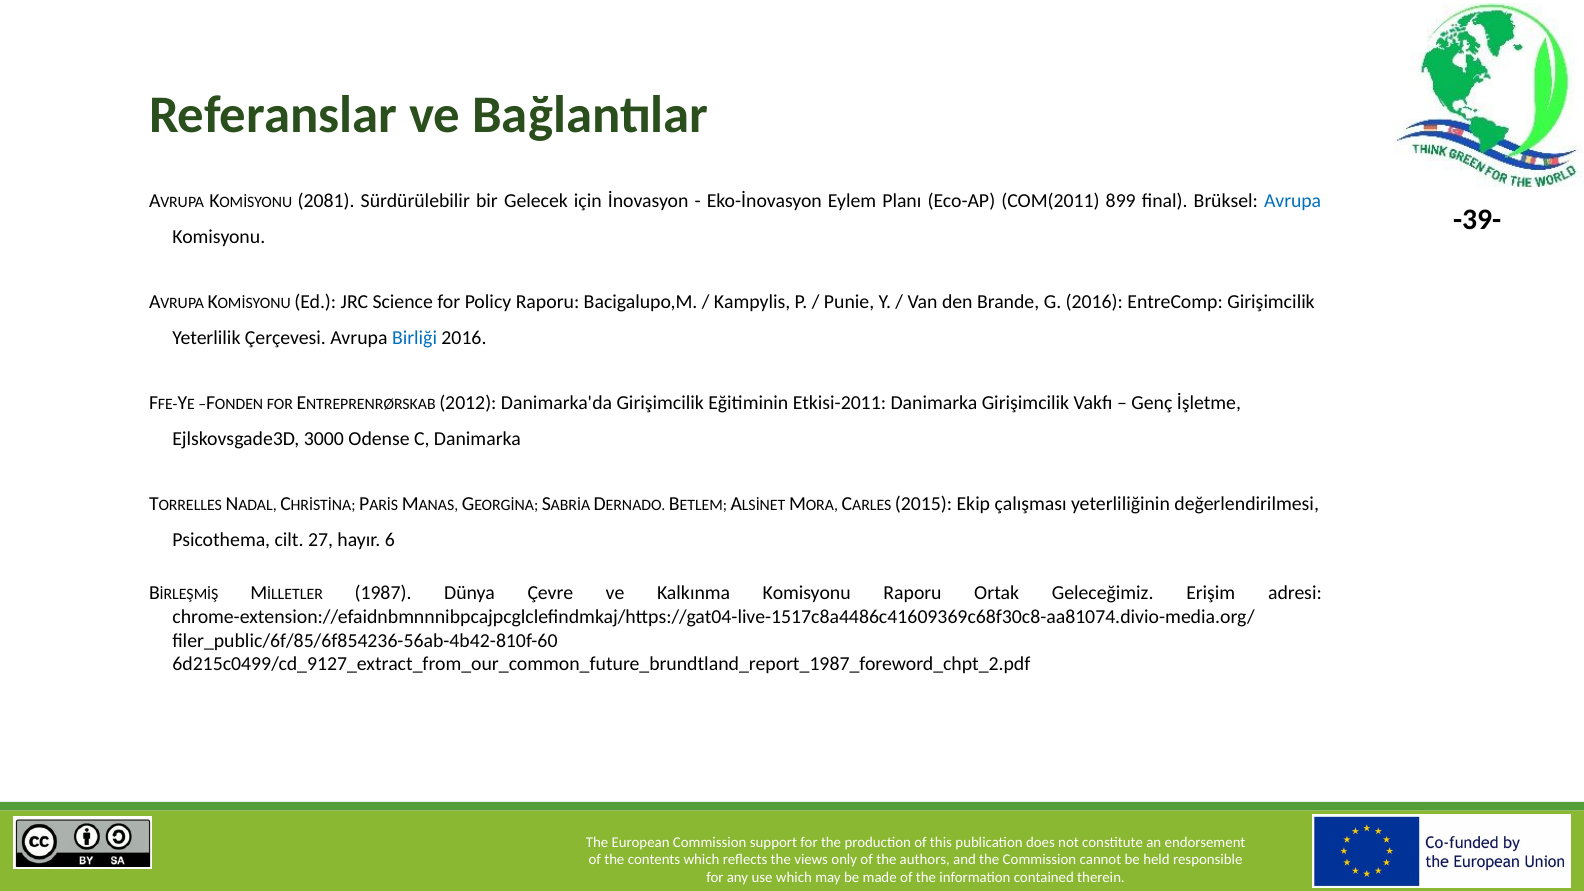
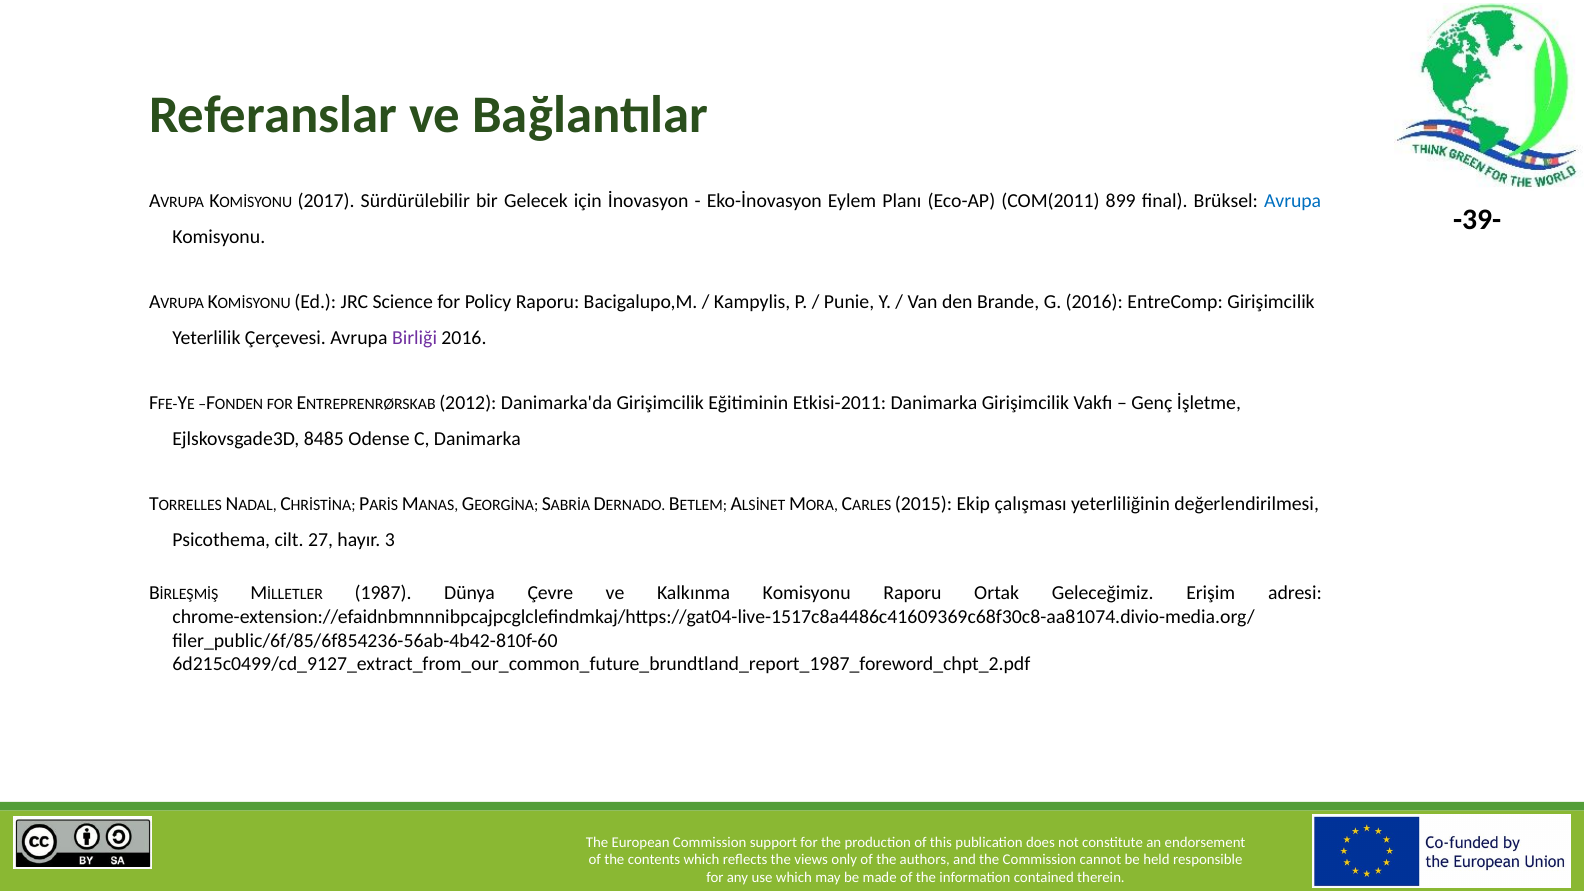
2081: 2081 -> 2017 (326, 201)
Birliği colour: blue -> purple (415, 338)
3000: 3000 -> 8485 (324, 439)
6: 6 -> 3 (390, 540)
